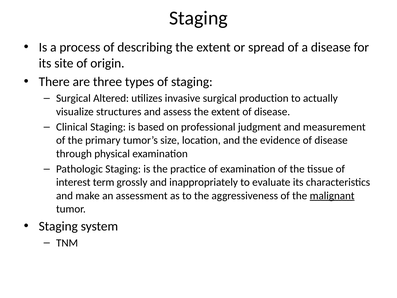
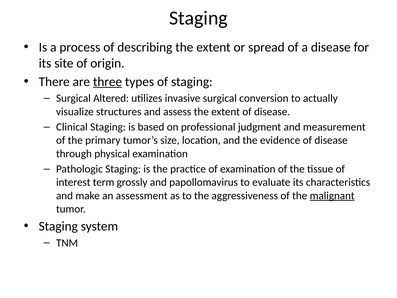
three underline: none -> present (108, 82)
production: production -> conversion (264, 98)
inappropriately: inappropriately -> papollomavirus (204, 182)
